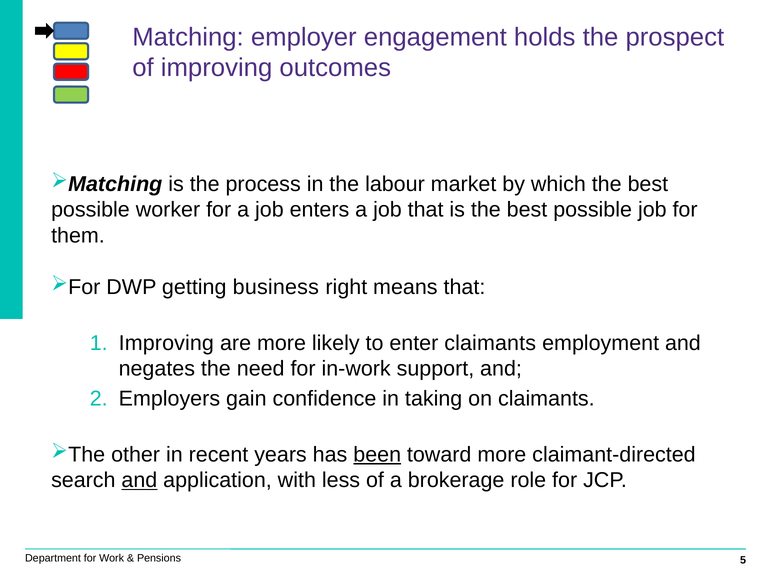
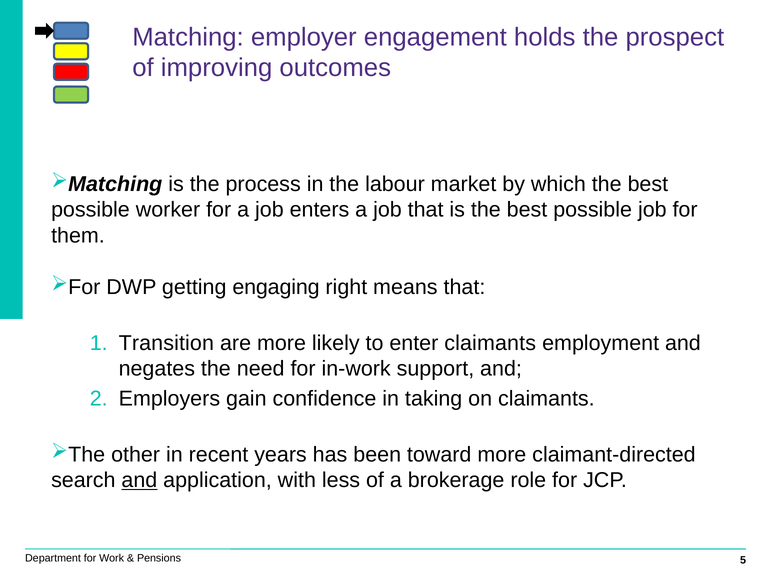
business: business -> engaging (276, 287)
Improving: Improving -> Transition (166, 343)
been underline: present -> none (377, 455)
